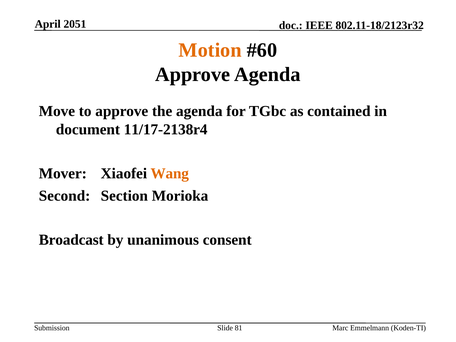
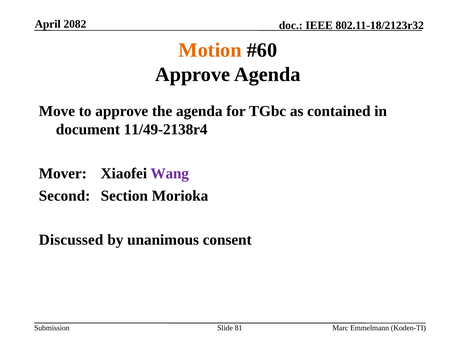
2051: 2051 -> 2082 (75, 24)
11/17-2138r4: 11/17-2138r4 -> 11/49-2138r4 (166, 130)
Wang colour: orange -> purple (170, 174)
Broadcast: Broadcast -> Discussed (71, 240)
